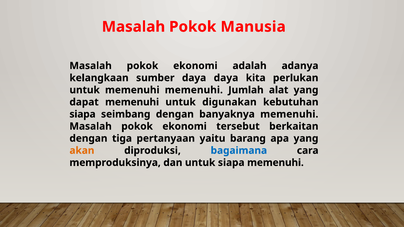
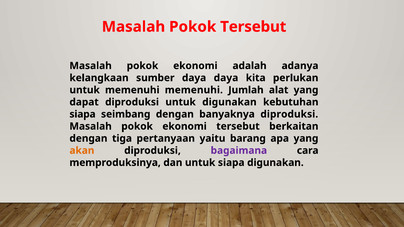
Pokok Manusia: Manusia -> Tersebut (253, 27)
dapat memenuhi: memenuhi -> diproduksi (132, 102)
banyaknya memenuhi: memenuhi -> diproduksi (289, 114)
bagaimana colour: blue -> purple (239, 151)
siapa memenuhi: memenuhi -> digunakan (275, 163)
